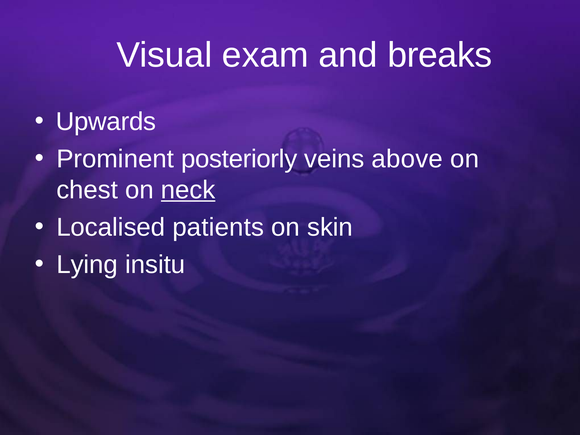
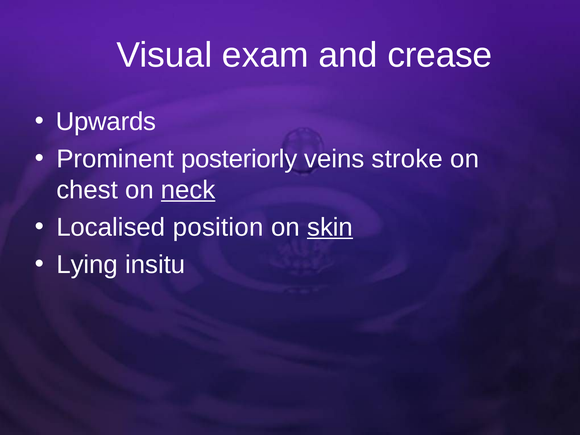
breaks: breaks -> crease (440, 55)
above: above -> stroke (407, 159)
patients: patients -> position (218, 227)
skin underline: none -> present (330, 227)
